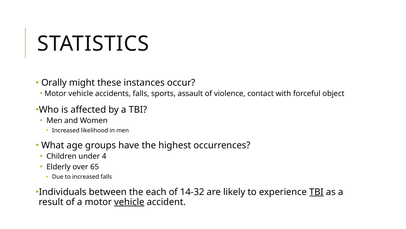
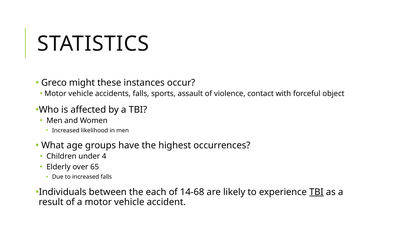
Orally: Orally -> Greco (54, 83)
14-32: 14-32 -> 14-68 (192, 191)
vehicle underline: present -> none (129, 201)
